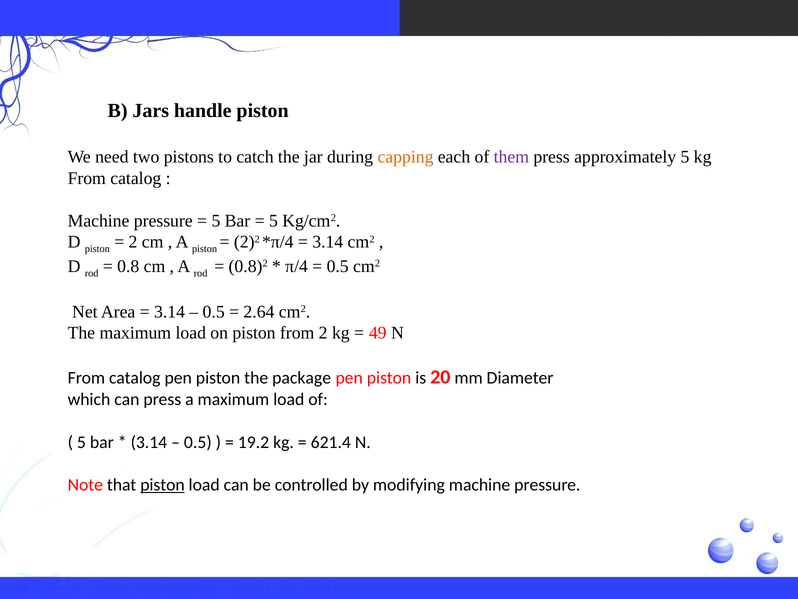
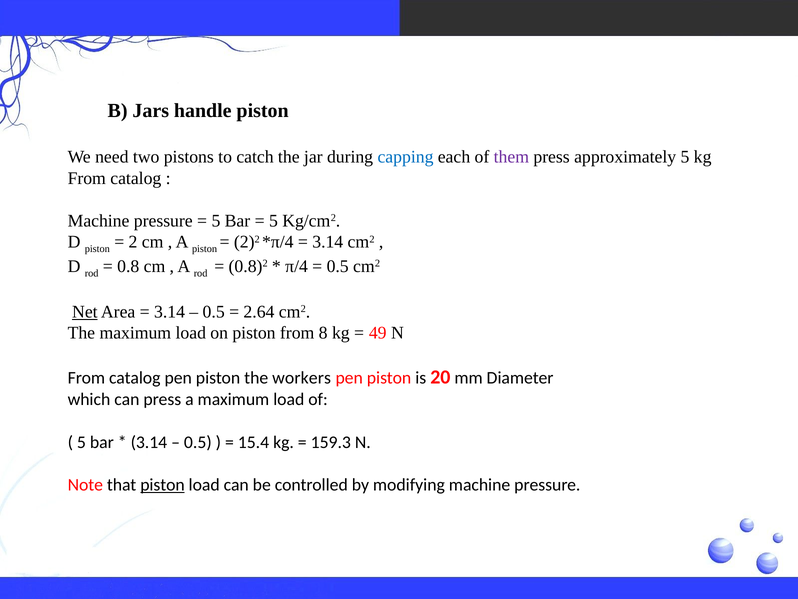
capping colour: orange -> blue (406, 157)
Net underline: none -> present (85, 311)
from 2: 2 -> 8 (323, 333)
package: package -> workers (302, 378)
19.2: 19.2 -> 15.4 (254, 442)
621.4: 621.4 -> 159.3 (331, 442)
